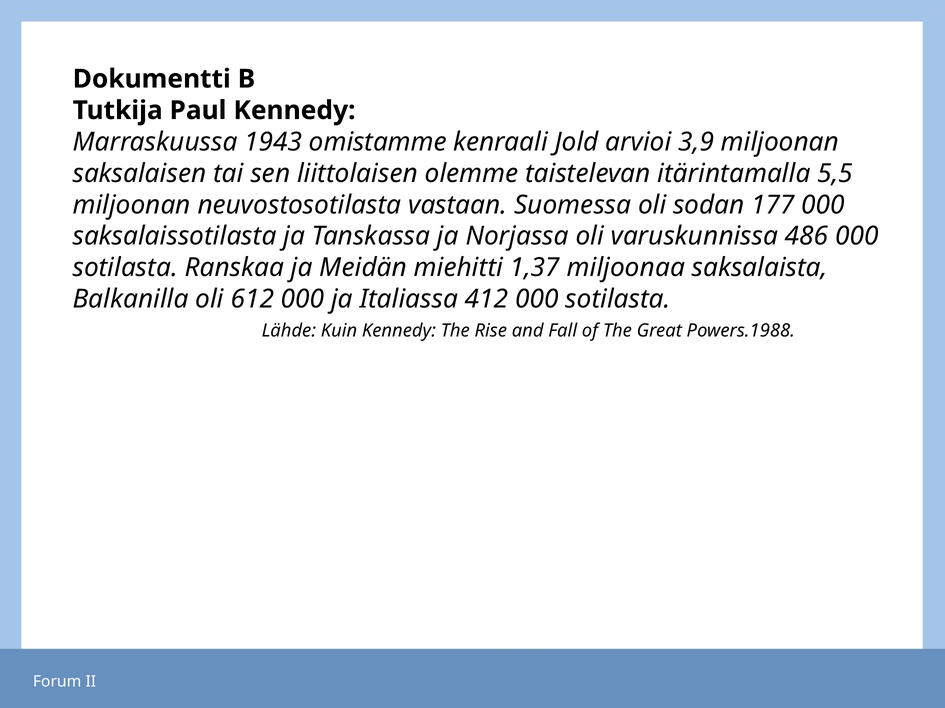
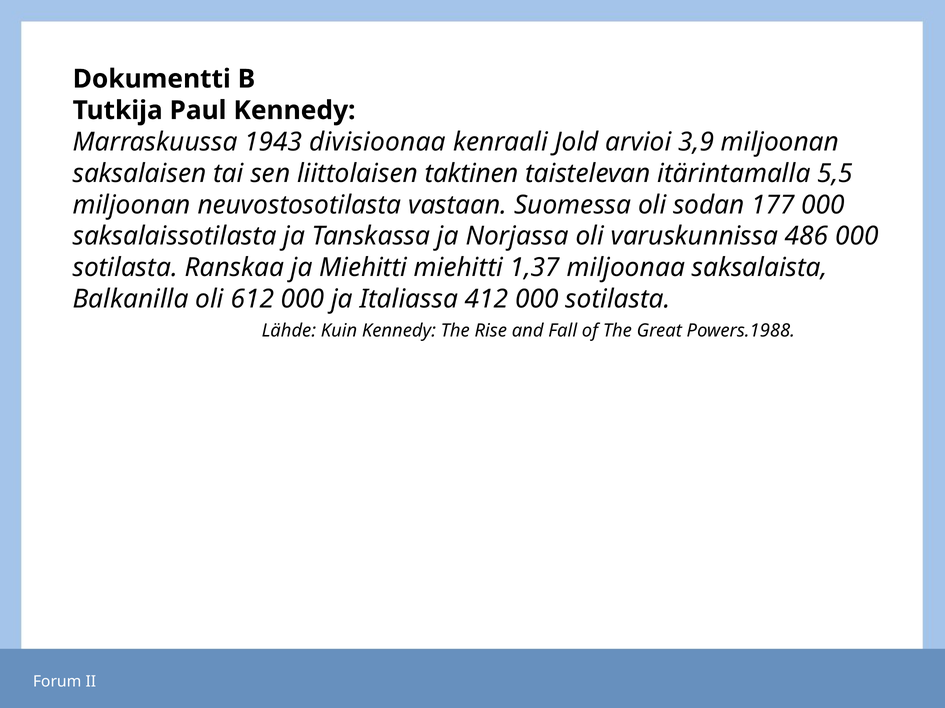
omistamme: omistamme -> divisioonaa (378, 142)
olemme: olemme -> taktinen (472, 174)
ja Meidän: Meidän -> Miehitti (363, 268)
